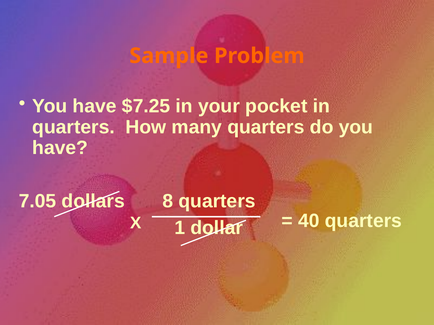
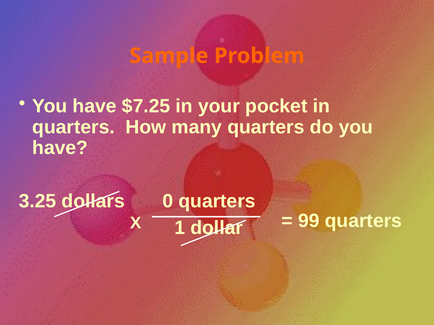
7.05: 7.05 -> 3.25 (38, 201)
8: 8 -> 0 (168, 201)
40: 40 -> 99 (309, 221)
